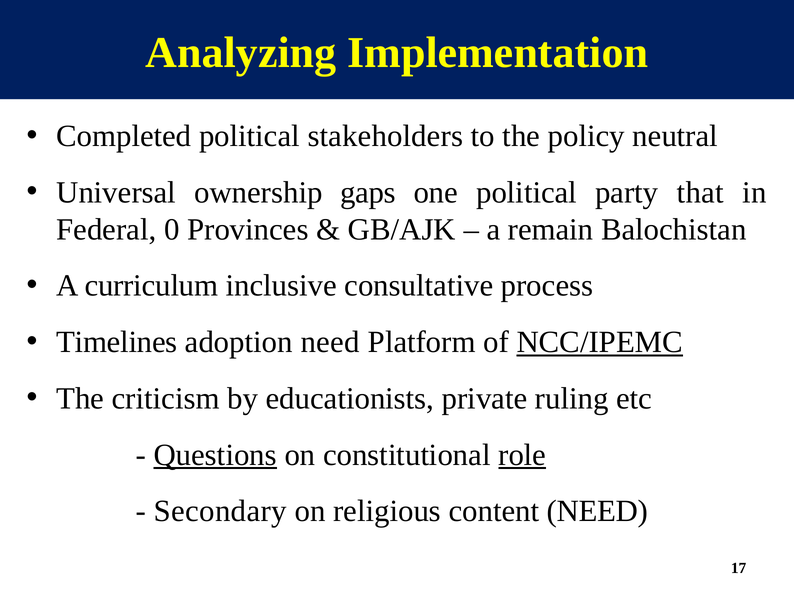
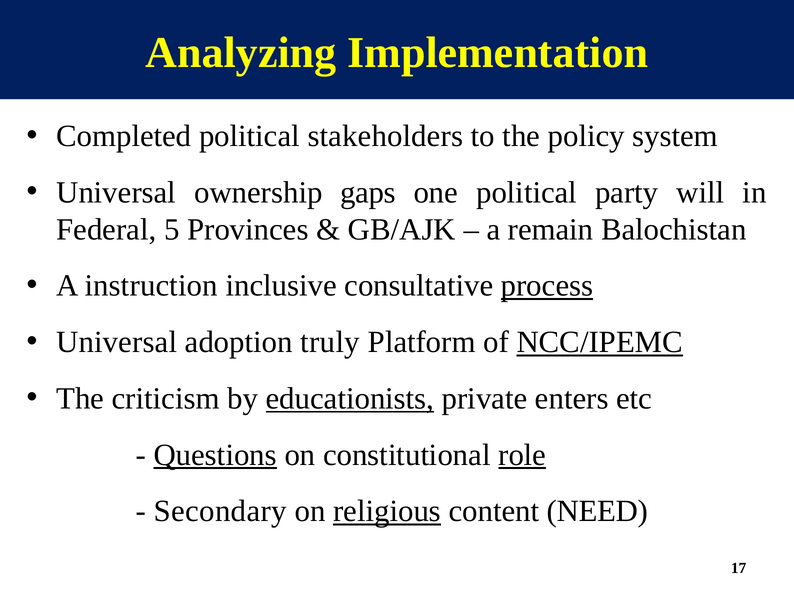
neutral: neutral -> system (675, 136)
that: that -> will (700, 193)
0: 0 -> 5 (172, 230)
curriculum: curriculum -> instruction (151, 286)
process underline: none -> present (547, 286)
Timelines: Timelines -> Universal (117, 342)
adoption need: need -> truly (330, 342)
educationists underline: none -> present (350, 399)
ruling: ruling -> enters (572, 399)
religious underline: none -> present (387, 512)
